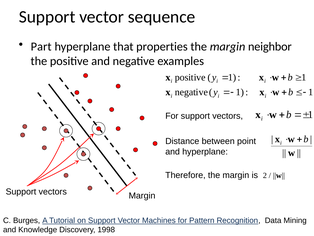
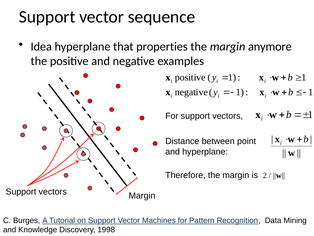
Part: Part -> Idea (41, 46)
neighbor: neighbor -> anymore (270, 46)
